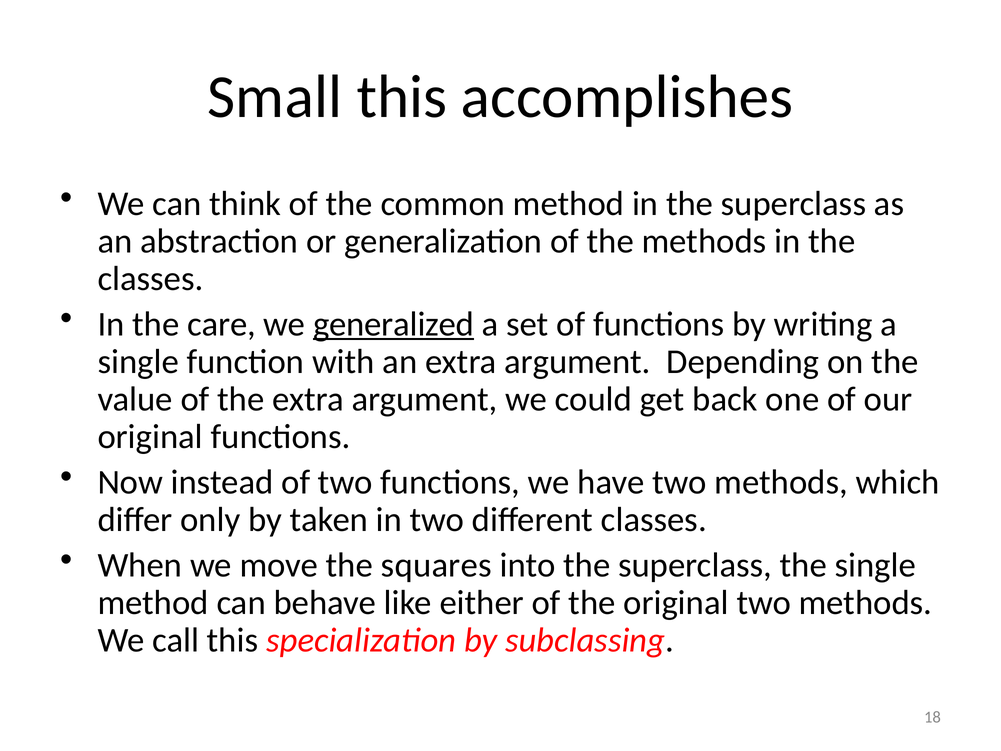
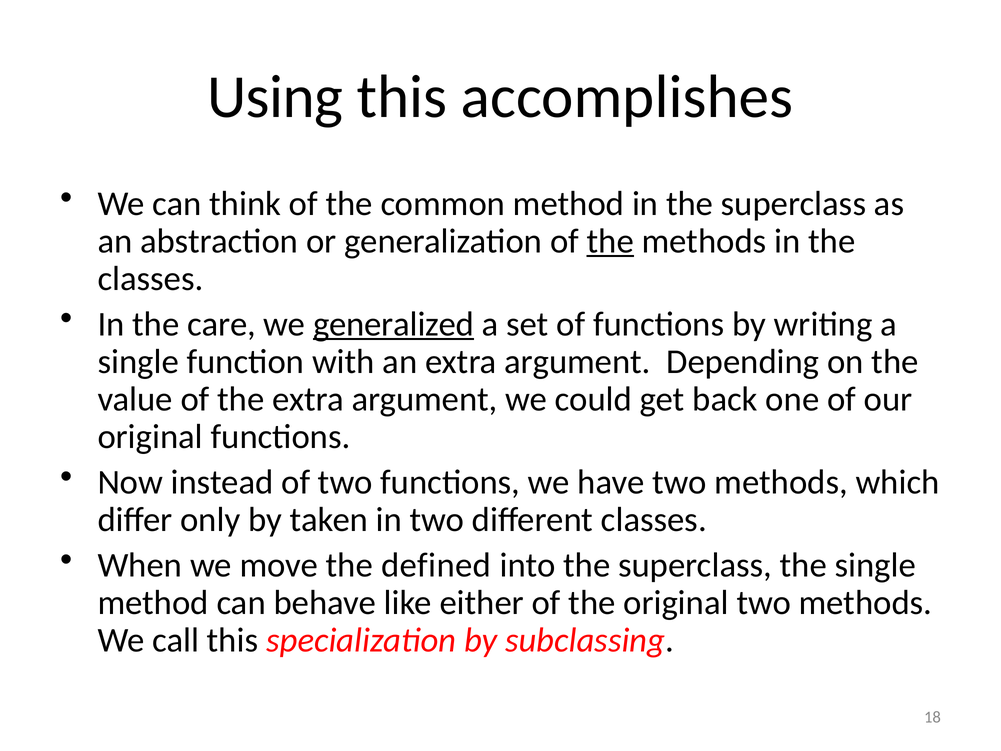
Small: Small -> Using (275, 97)
the underline: none -> present (610, 241)
squares: squares -> defined (436, 565)
